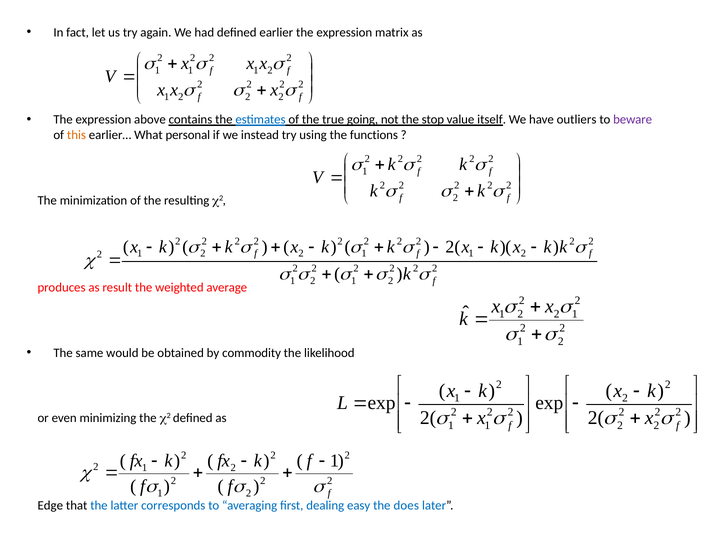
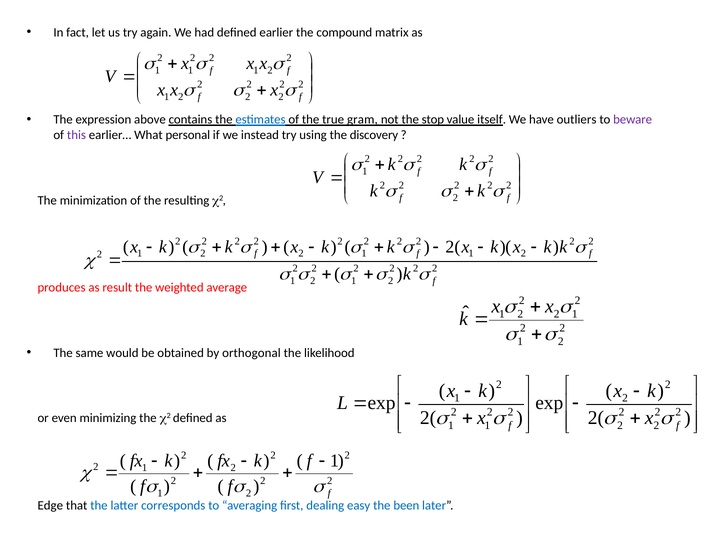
earlier the expression: expression -> compound (344, 32)
going: going -> gram (362, 120)
this colour: orange -> purple (76, 135)
functions: functions -> discovery (374, 135)
commodity: commodity -> orthogonal (251, 353)
does: does -> been (406, 505)
